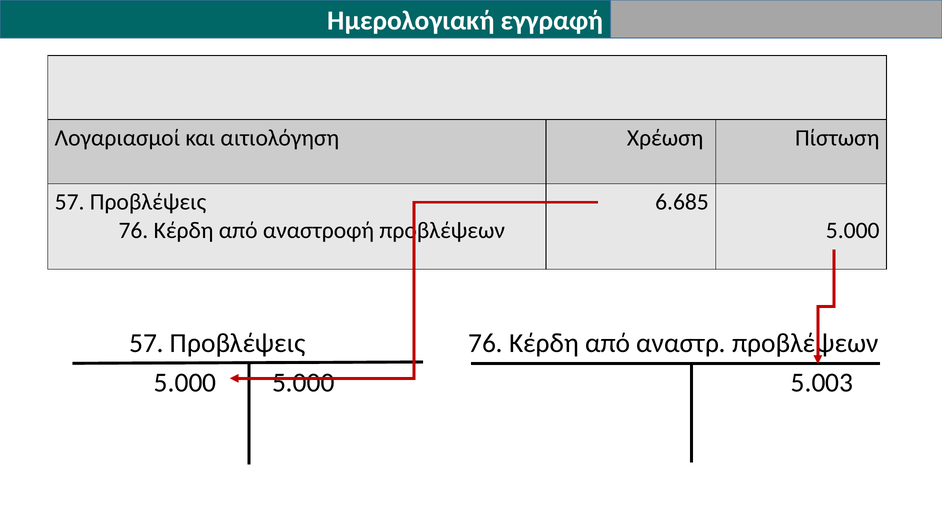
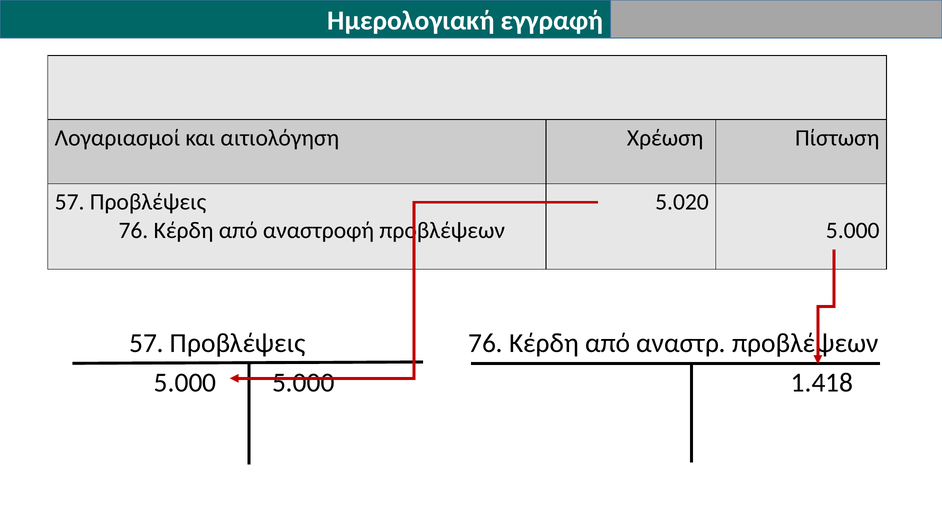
6.685: 6.685 -> 5.020 (682, 202)
5.003: 5.003 -> 1.418 (822, 383)
